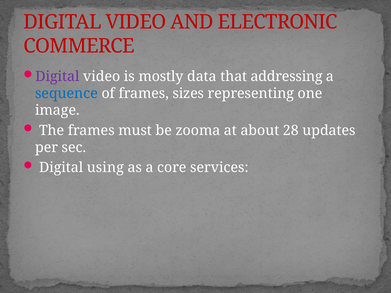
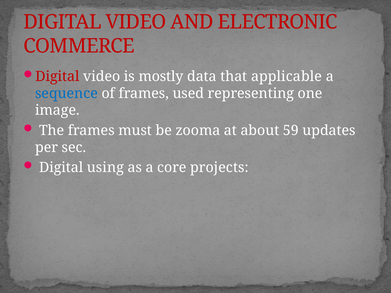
Digital colour: purple -> red (57, 77)
addressing: addressing -> applicable (286, 77)
sizes: sizes -> used (188, 93)
28: 28 -> 59 (291, 131)
services: services -> projects (219, 168)
